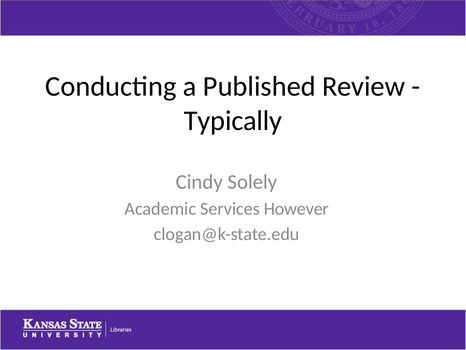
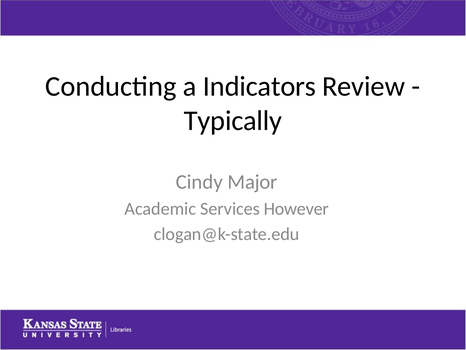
Published: Published -> Indicators (260, 86)
Solely: Solely -> Major (253, 182)
